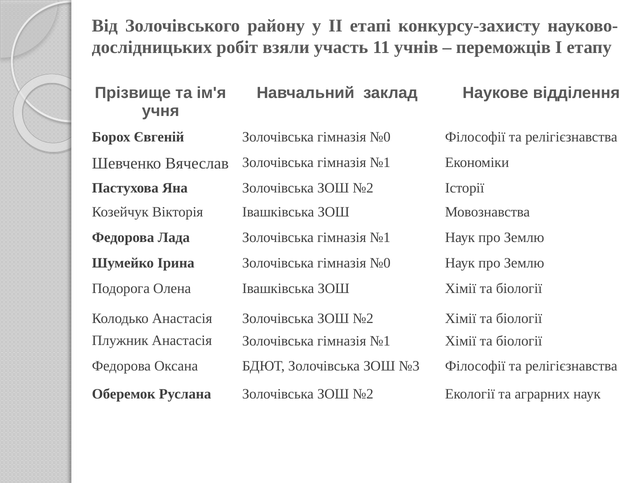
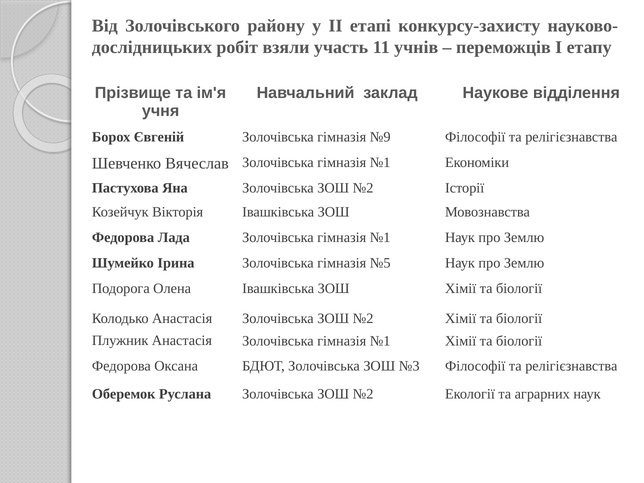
Євгеній Золочівська гімназія №0: №0 -> №9 (380, 137)
Ірина Золочівська гімназія №0: №0 -> №5 (380, 263)
